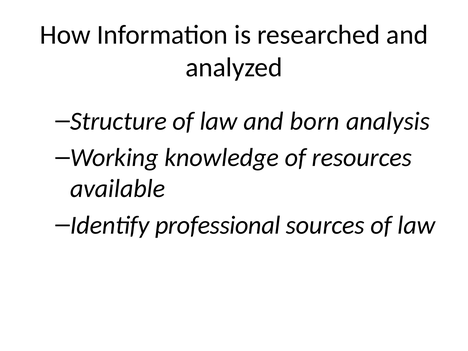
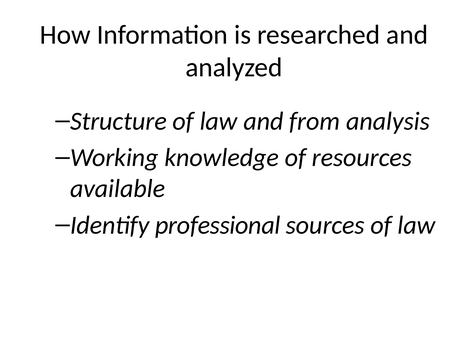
born: born -> from (315, 121)
